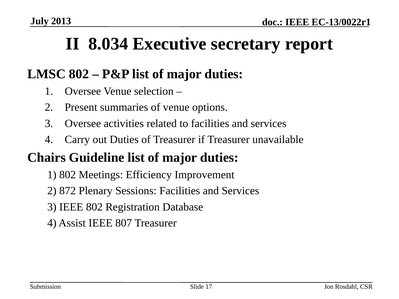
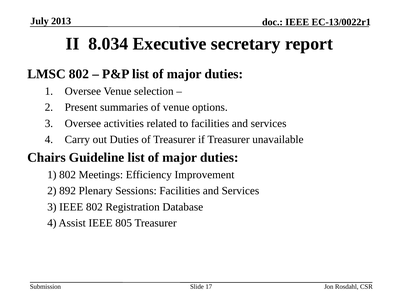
872: 872 -> 892 (68, 191)
807: 807 -> 805 (124, 223)
